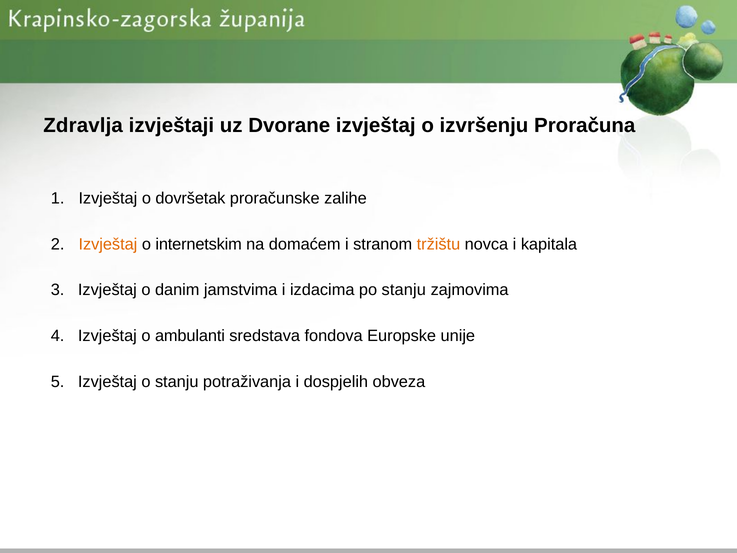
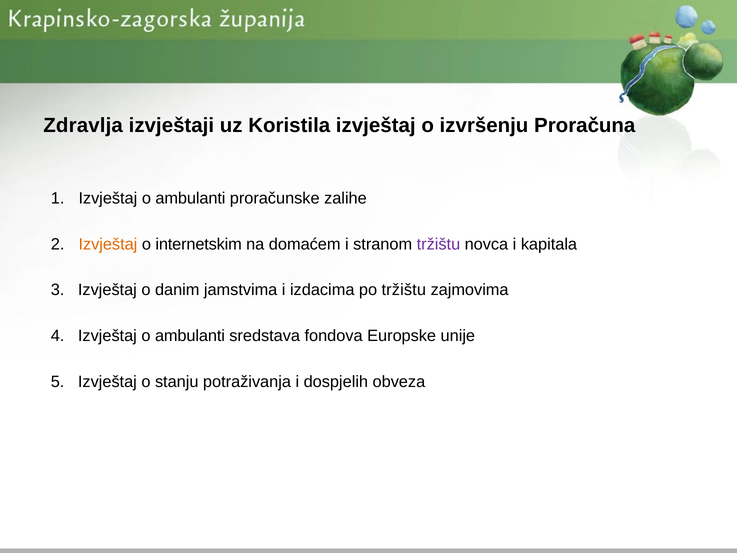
Dvorane: Dvorane -> Koristila (289, 125)
dovršetak: dovršetak -> ambulanti (190, 198)
tržištu colour: orange -> purple (438, 244)
po stanju: stanju -> tržištu (404, 290)
